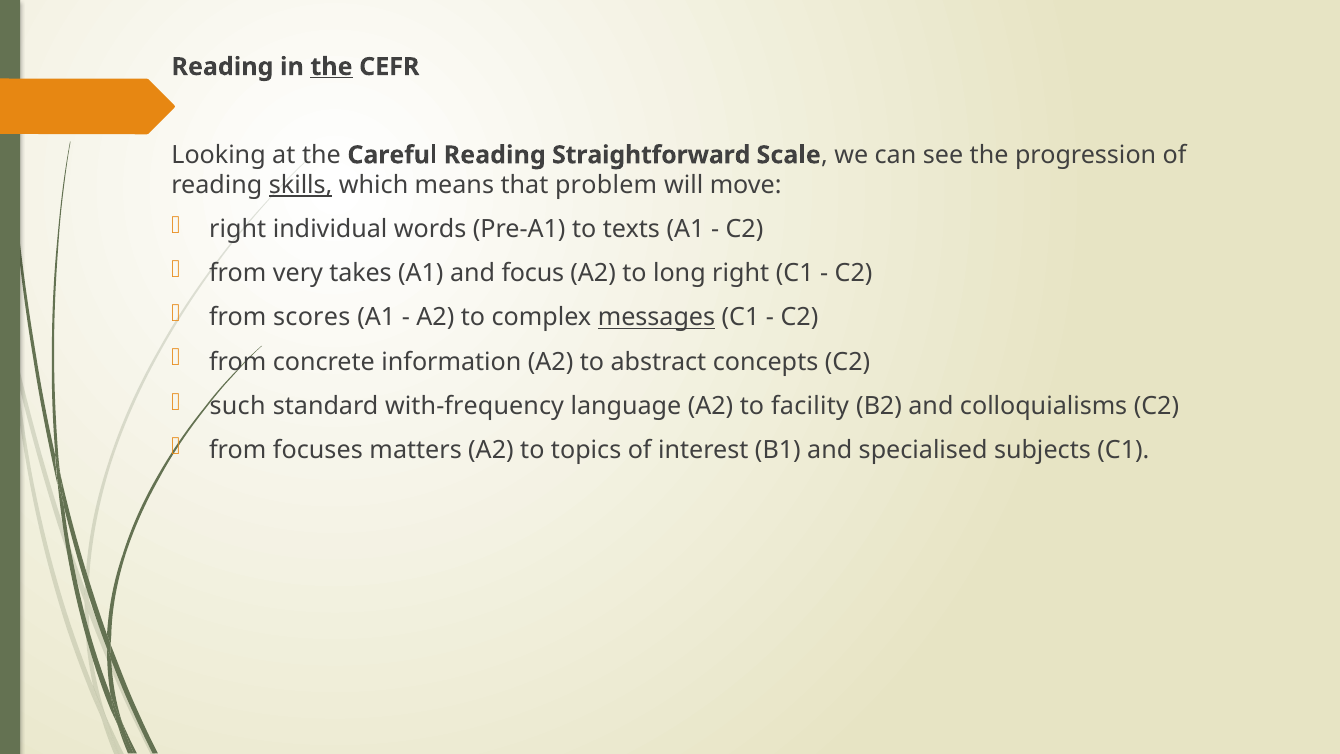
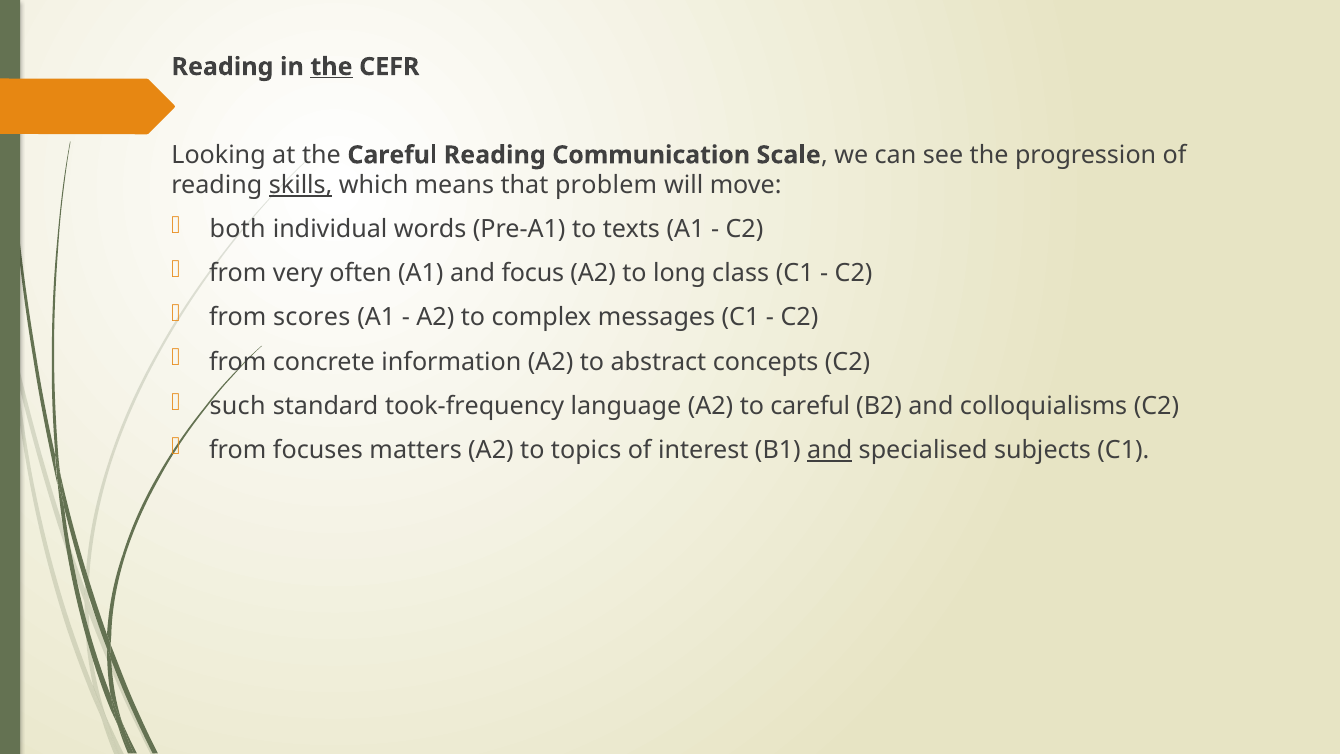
Straightforward: Straightforward -> Communication (651, 155)
right: right -> both (238, 229)
takes: takes -> often (361, 273)
long right: right -> class (741, 273)
messages underline: present -> none (656, 318)
with-frequency: with-frequency -> took-frequency (475, 406)
to facility: facility -> careful (810, 406)
and underline: none -> present (830, 450)
